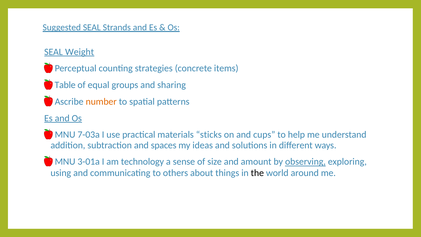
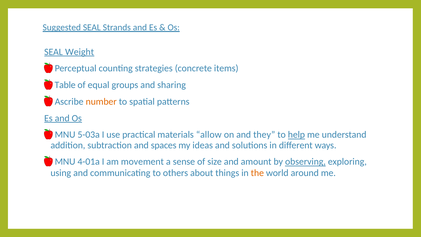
7-03a: 7-03a -> 5-03a (89, 135)
sticks: sticks -> allow (209, 135)
cups: cups -> they (264, 135)
help underline: none -> present (296, 135)
3-01a: 3-01a -> 4-01a (89, 162)
technology: technology -> movement (142, 162)
the colour: black -> orange (257, 173)
